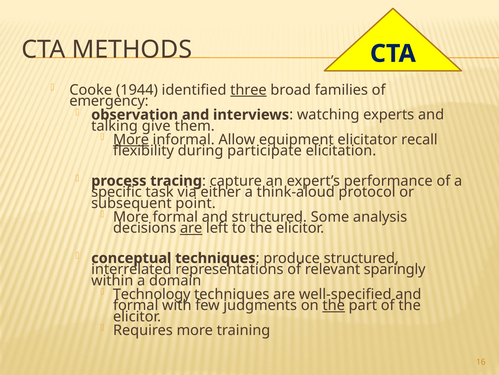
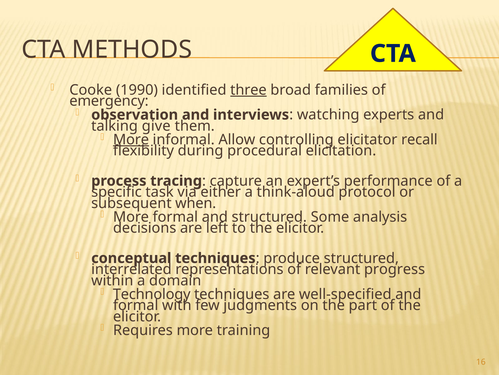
1944: 1944 -> 1990 (137, 90)
equipment: equipment -> controlling (296, 139)
participate: participate -> procedural (265, 151)
point: point -> when (196, 203)
are underline: present -> none (191, 228)
sparingly: sparingly -> progress (395, 269)
the underline: present -> none (334, 305)
